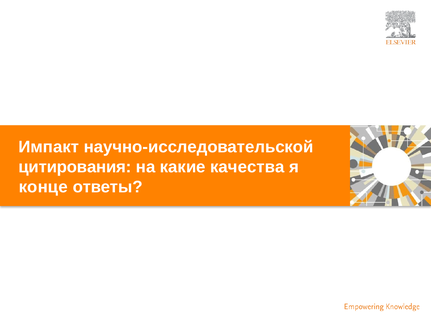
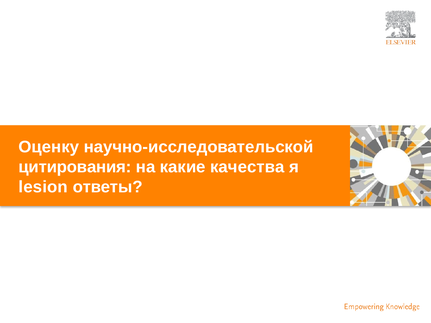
Импакт: Импакт -> Оценку (49, 147)
конце: конце -> lesion (43, 187)
